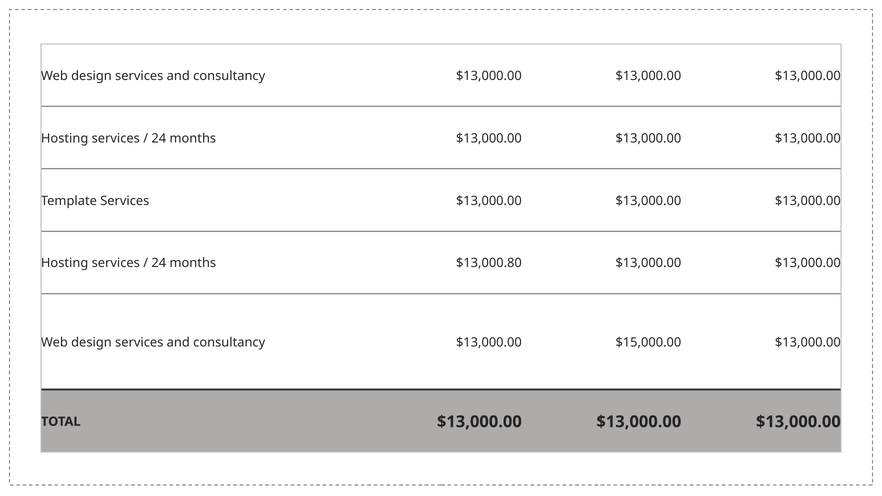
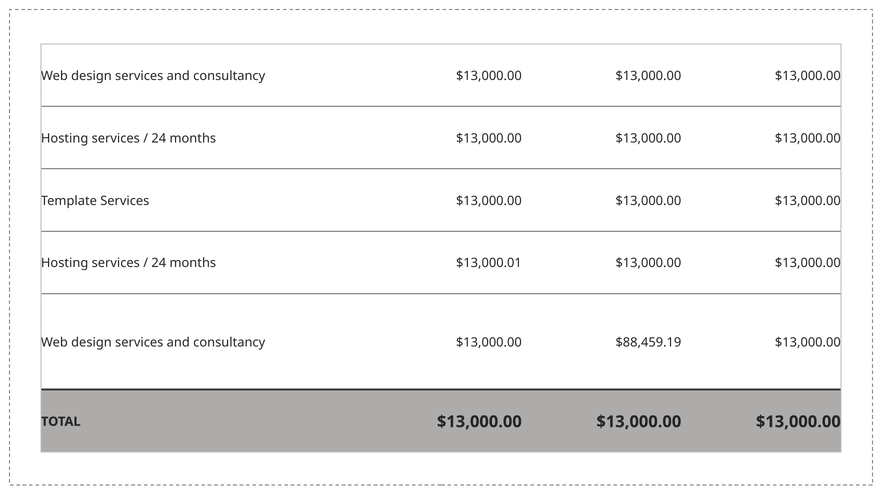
$13,000.80: $13,000.80 -> $13,000.01 (489, 263)
$15,000.00: $15,000.00 -> $88,459.19 (648, 342)
